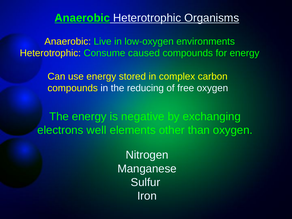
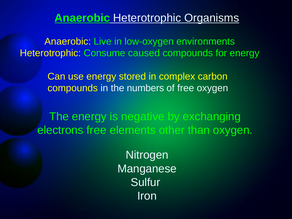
reducing: reducing -> numbers (145, 88)
electrons well: well -> free (96, 130)
